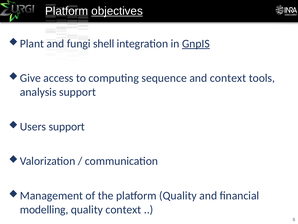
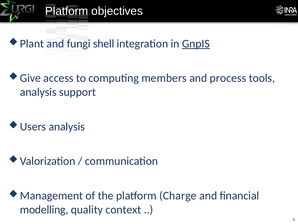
objectives underline: present -> none (117, 11)
sequence: sequence -> members (164, 78)
and context: context -> process (228, 78)
support: support -> analysis (67, 126)
platform Quality: Quality -> Charge (178, 195)
